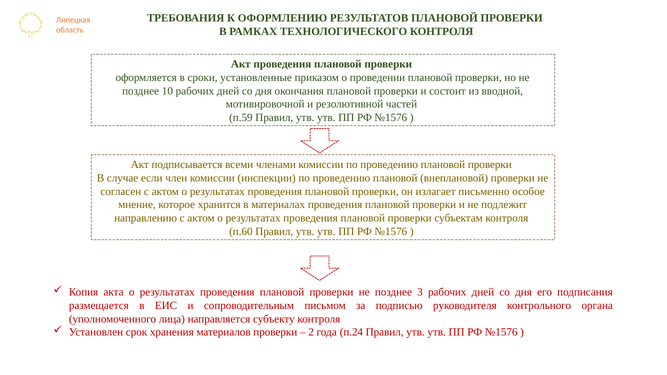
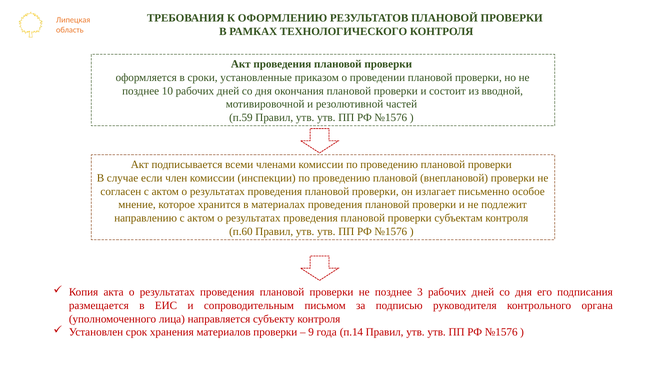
2: 2 -> 9 (311, 332)
п.24: п.24 -> п.14 (351, 332)
